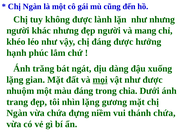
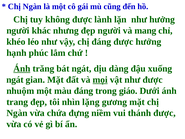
như nhưng: nhưng -> hưởng (162, 19)
Ánh underline: none -> present (22, 68)
lặng: lặng -> ngát (15, 80)
chia: chia -> giáo (128, 91)
thánh chứa: chứa -> được (164, 113)
